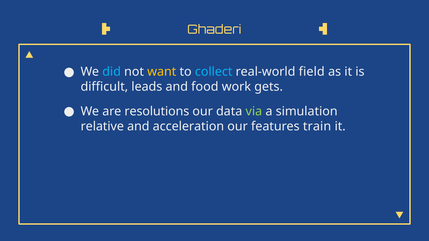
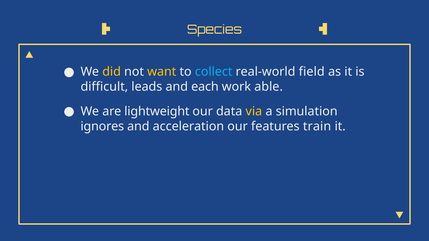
Ghaderi: Ghaderi -> Species (215, 30)
did colour: light blue -> yellow (112, 72)
food: food -> each (205, 87)
gets: gets -> able (269, 87)
resolutions: resolutions -> lightweight (157, 112)
via colour: light green -> yellow (254, 112)
relative: relative -> ignores (102, 127)
